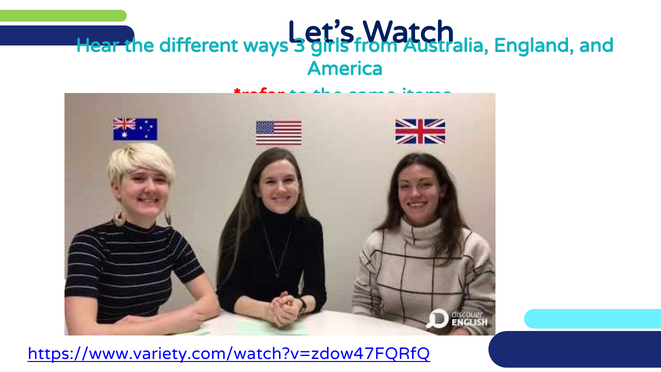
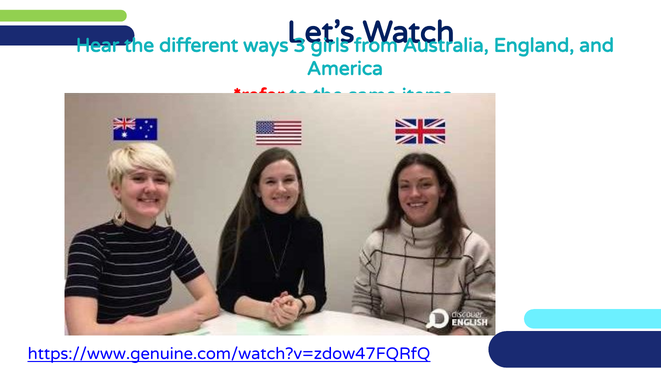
https://www.variety.com/watch?v=zdow47FQRfQ: https://www.variety.com/watch?v=zdow47FQRfQ -> https://www.genuine.com/watch?v=zdow47FQRfQ (229, 354)
